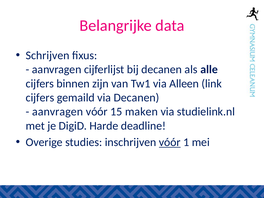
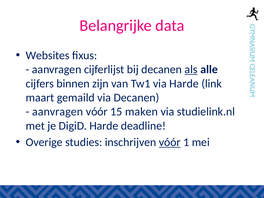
Schrijven: Schrijven -> Websites (48, 55)
als underline: none -> present (191, 69)
via Alleen: Alleen -> Harde (184, 84)
cijfers: cijfers -> maart (40, 98)
